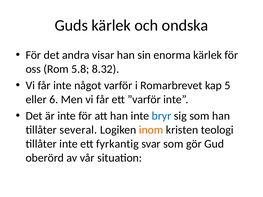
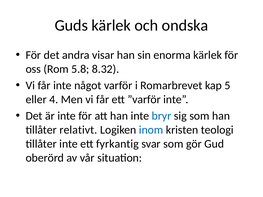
6: 6 -> 4 (54, 100)
several: several -> relativt (78, 130)
inom colour: orange -> blue (151, 130)
